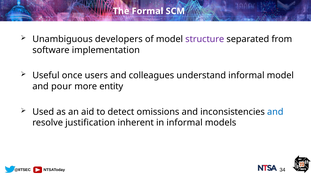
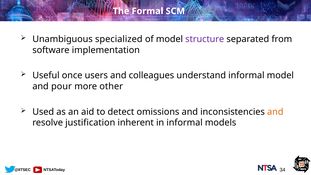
developers: developers -> specialized (119, 39)
entity: entity -> other (111, 86)
and colour: blue -> orange (275, 112)
